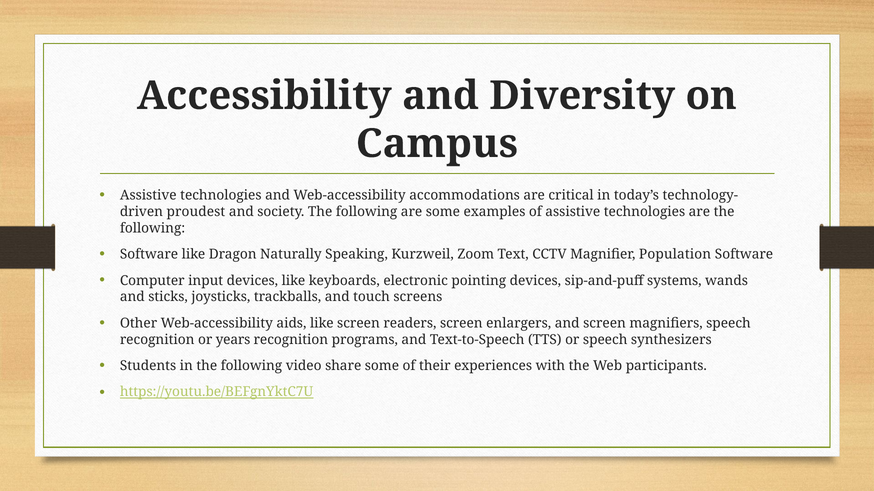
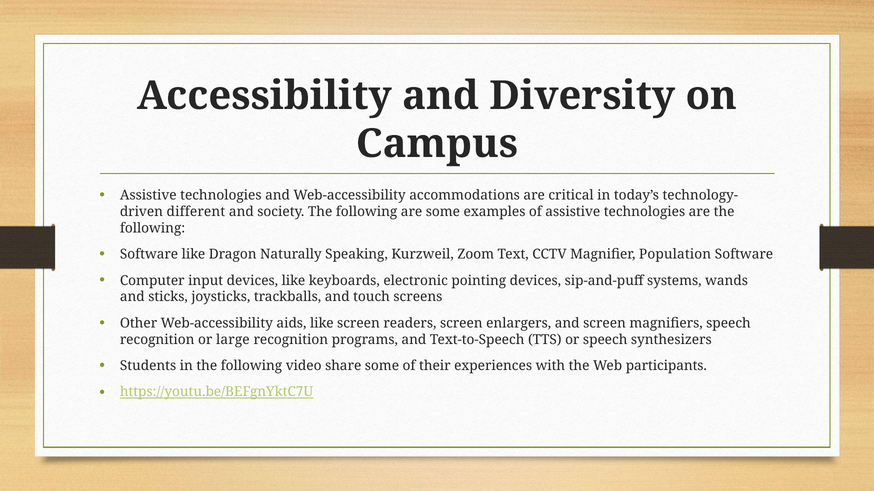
proudest: proudest -> different (196, 212)
years: years -> large (233, 340)
